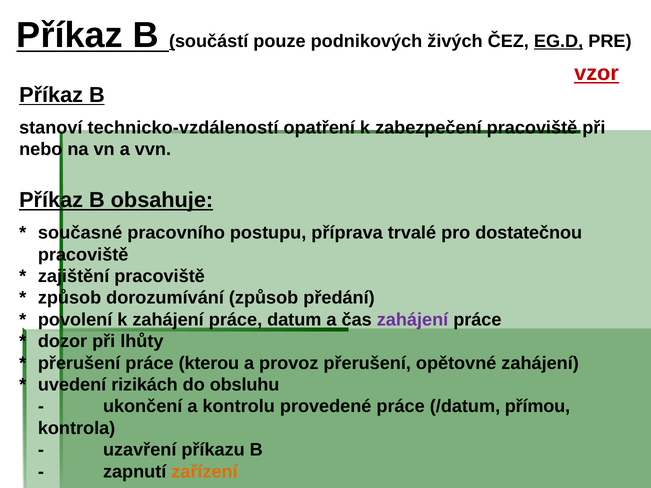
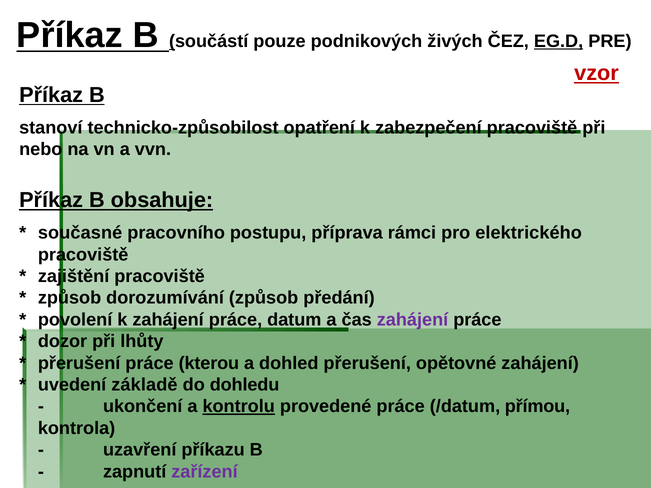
technicko-vzdáleností: technicko-vzdáleností -> technicko-způsobilost (183, 128)
trvalé: trvalé -> rámci (412, 233)
dostatečnou: dostatečnou -> elektrického (529, 233)
provoz: provoz -> dohled (289, 363)
rizikách: rizikách -> základě (144, 385)
obsluhu: obsluhu -> dohledu (245, 385)
kontrolu underline: none -> present (239, 407)
zařízení colour: orange -> purple (204, 472)
